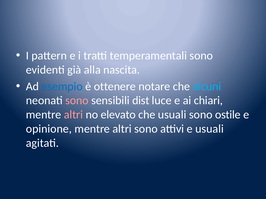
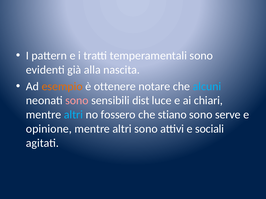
esempio colour: blue -> orange (62, 87)
altri colour: pink -> light blue (73, 115)
elevato: elevato -> fossero (118, 115)
che usuali: usuali -> stiano (172, 115)
ostile: ostile -> serve (228, 115)
e usuali: usuali -> sociali (210, 129)
